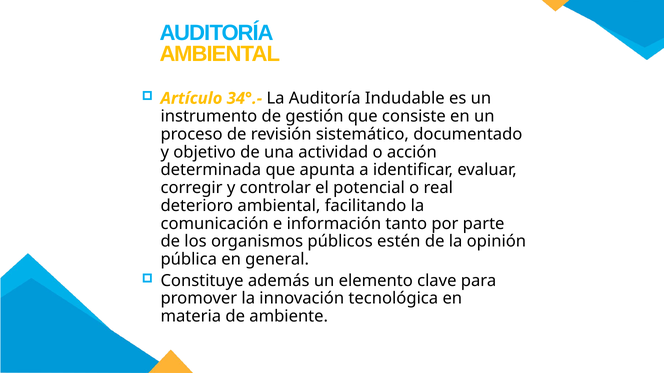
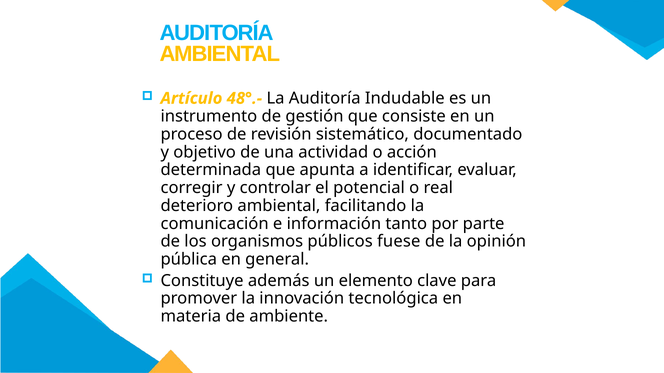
34°.-: 34°.- -> 48°.- (244, 98)
estén: estén -> fuese (399, 242)
